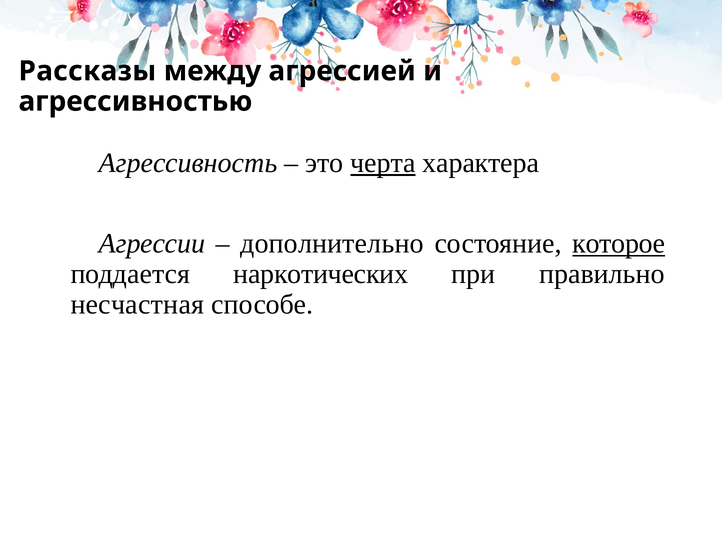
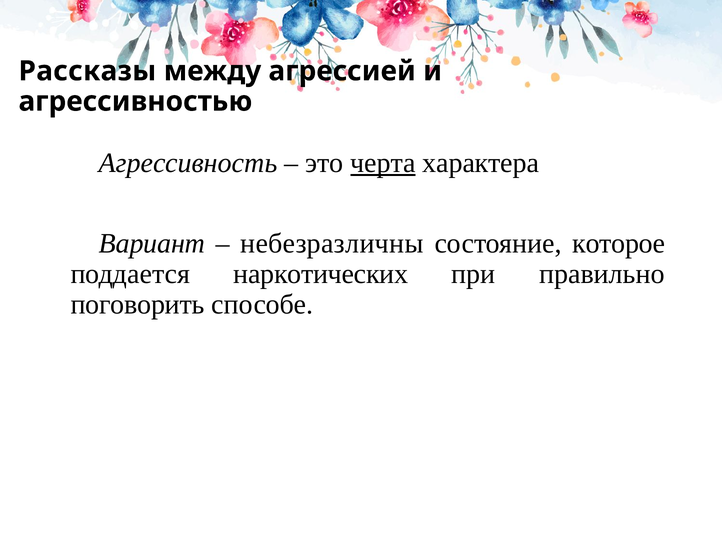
Агрессии: Агрессии -> Вариант (152, 243)
дополнительно: дополнительно -> небезразличны (332, 243)
которое underline: present -> none (619, 243)
несчастная: несчастная -> поговорить (138, 304)
